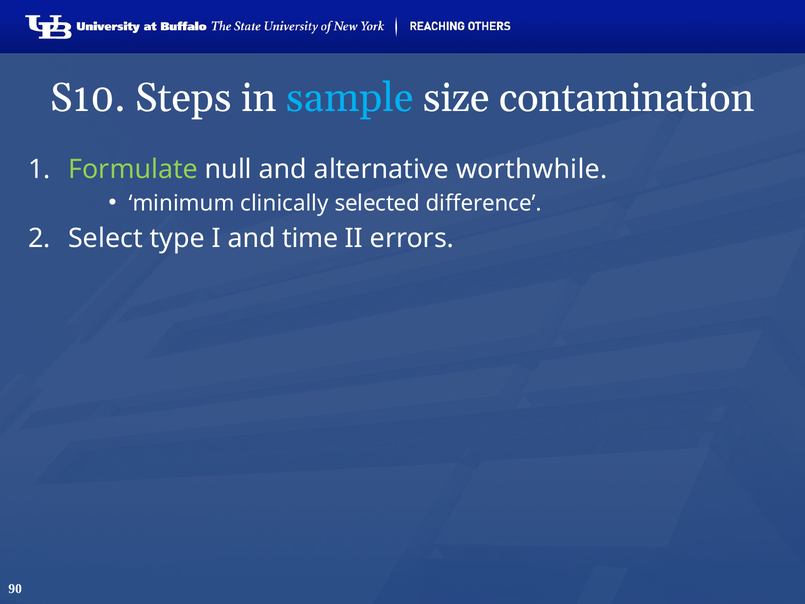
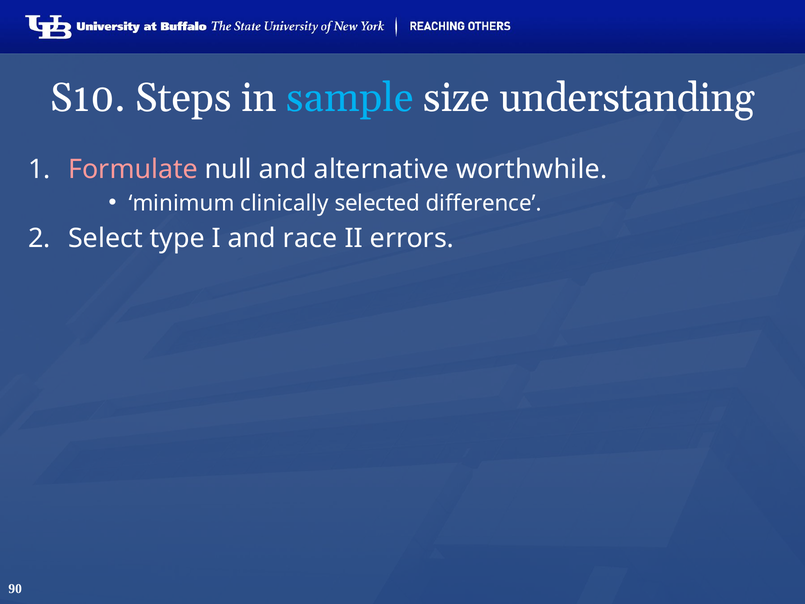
contamination: contamination -> understanding (627, 98)
Formulate colour: light green -> pink (133, 170)
time: time -> race (310, 238)
